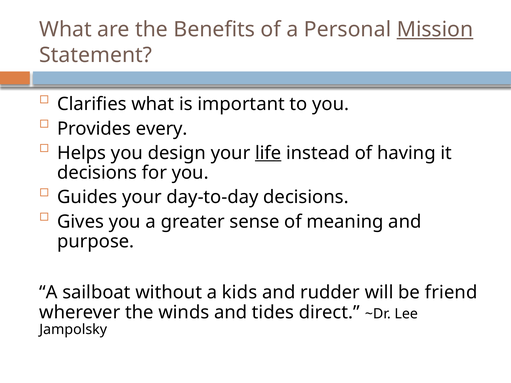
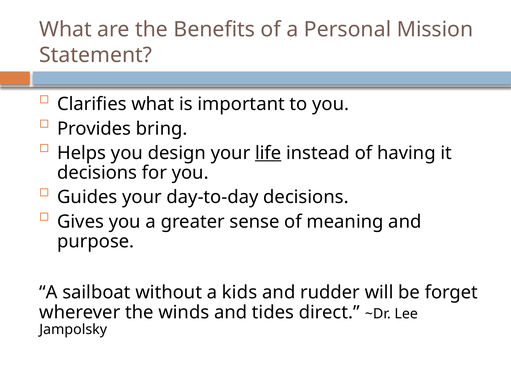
Mission underline: present -> none (435, 30)
every: every -> bring (162, 129)
friend: friend -> forget (451, 293)
